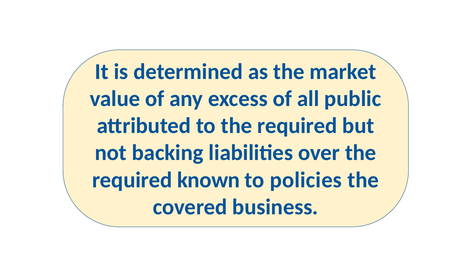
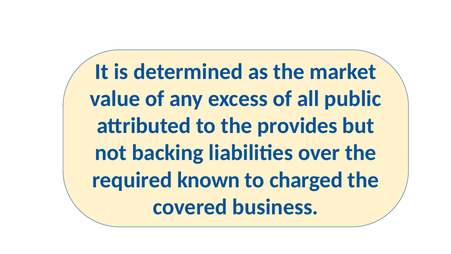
to the required: required -> provides (297, 126)
policies: policies -> charged (306, 180)
